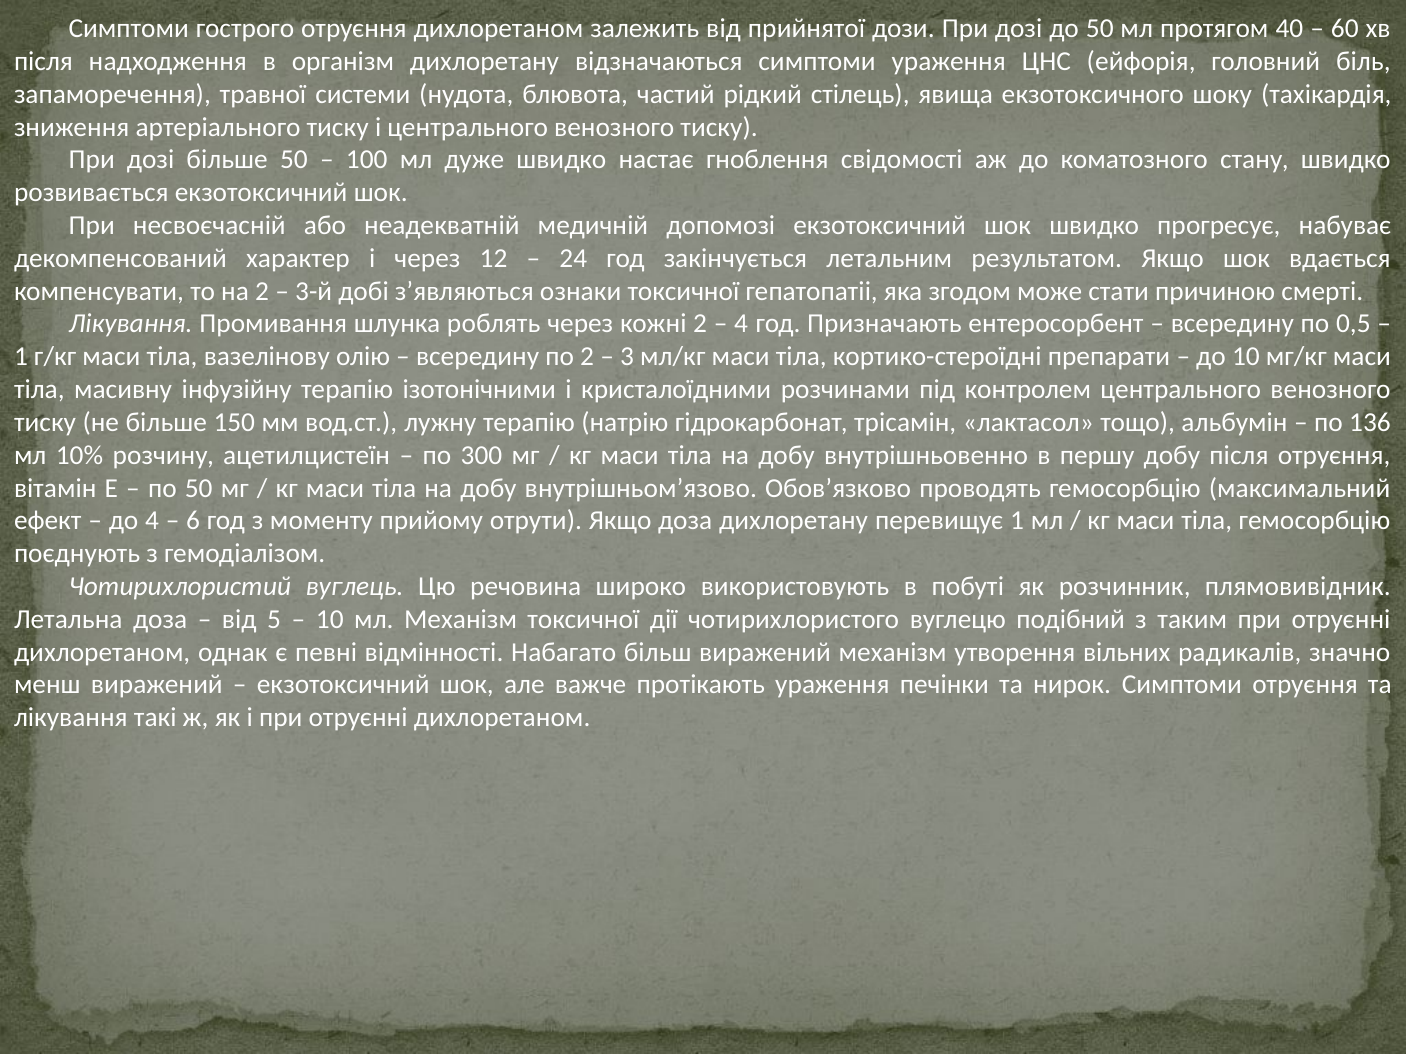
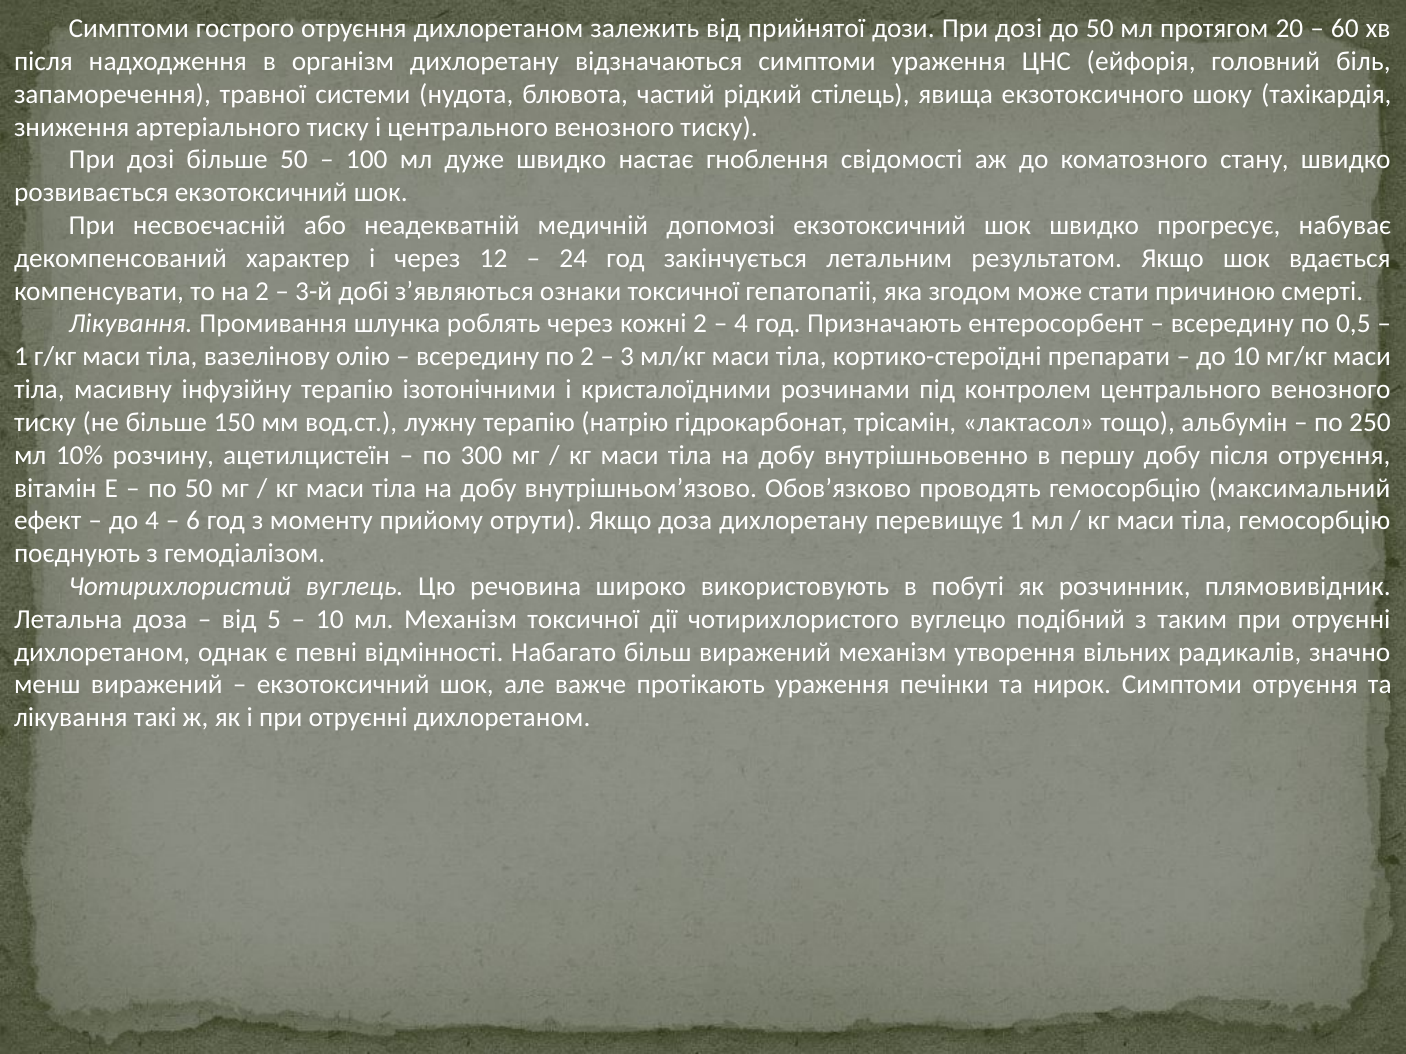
40: 40 -> 20 (1289, 29)
136: 136 -> 250 (1370, 423)
